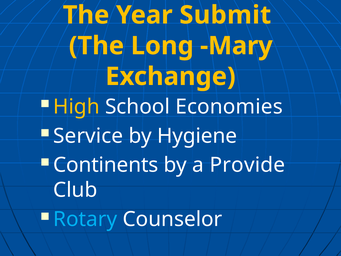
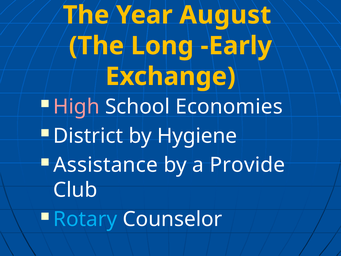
Submit: Submit -> August (225, 15)
Mary: Mary -> Early (236, 46)
High colour: yellow -> pink (76, 107)
Service: Service -> District (88, 136)
Continents: Continents -> Assistance (106, 165)
